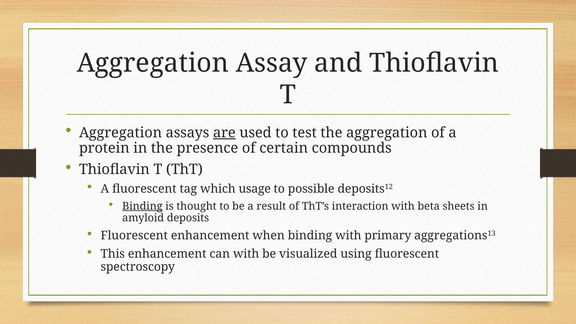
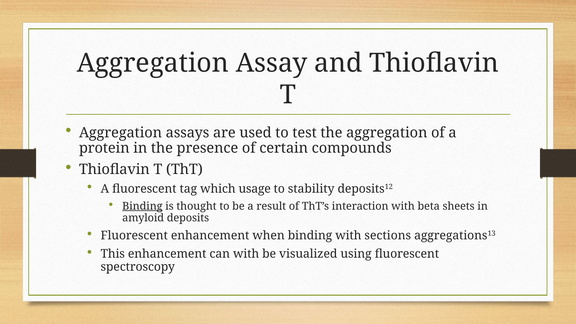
are underline: present -> none (224, 133)
possible: possible -> stability (311, 189)
primary: primary -> sections (388, 236)
